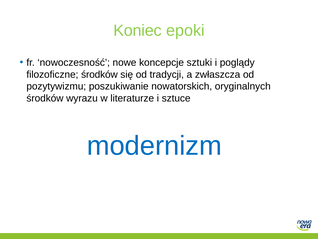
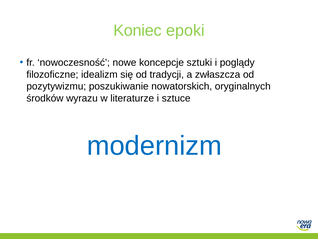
filozoficzne środków: środków -> idealizm (99, 74)
